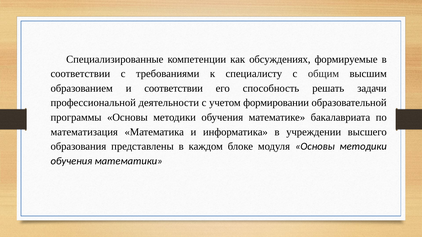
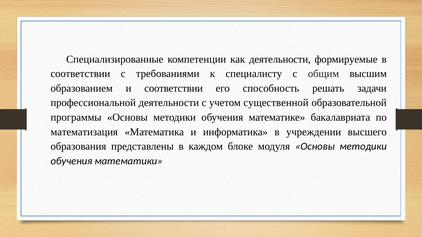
как обсуждениях: обсуждениях -> деятельности (280, 59)
формировании: формировании -> существенной (276, 103)
